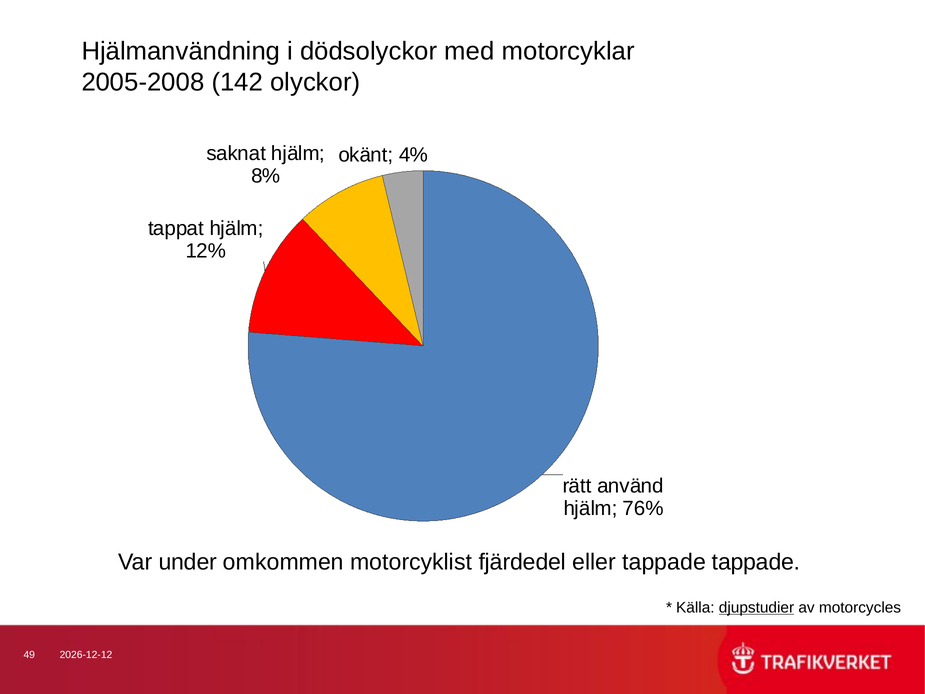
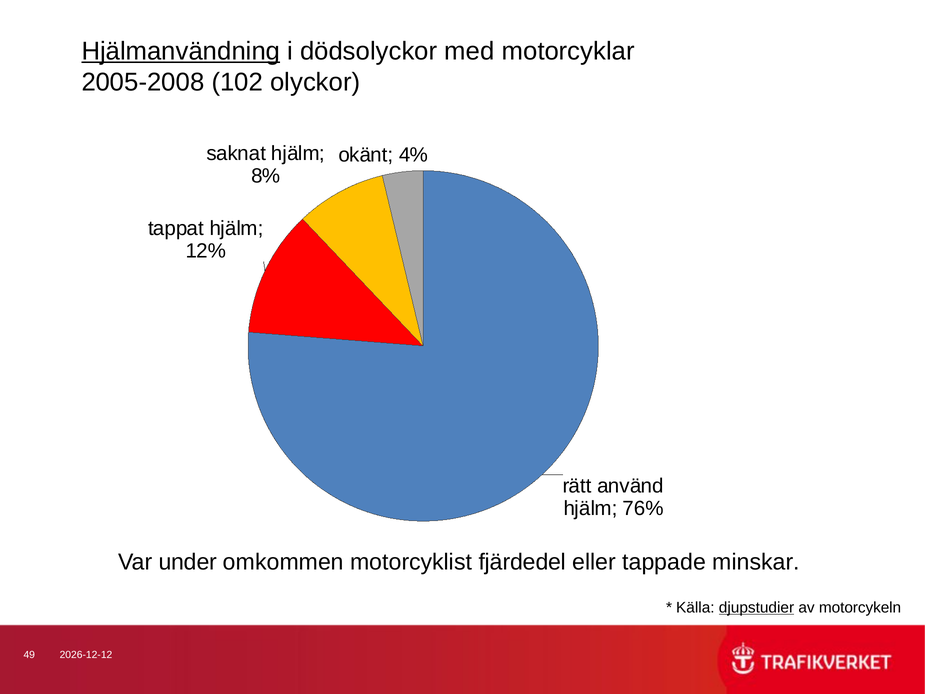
Hjälmanvändning underline: none -> present (181, 51)
142: 142 -> 102 (237, 82)
tappade tappade: tappade -> minskar (756, 562)
motorcycles: motorcycles -> motorcykeln (860, 607)
